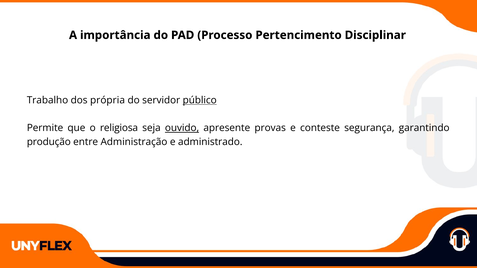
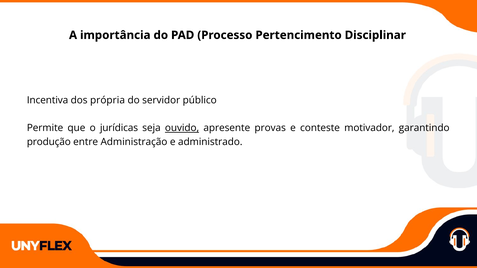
Trabalho: Trabalho -> Incentiva (48, 100)
público underline: present -> none (200, 100)
religiosa: religiosa -> jurídicas (119, 128)
segurança: segurança -> motivador (369, 128)
